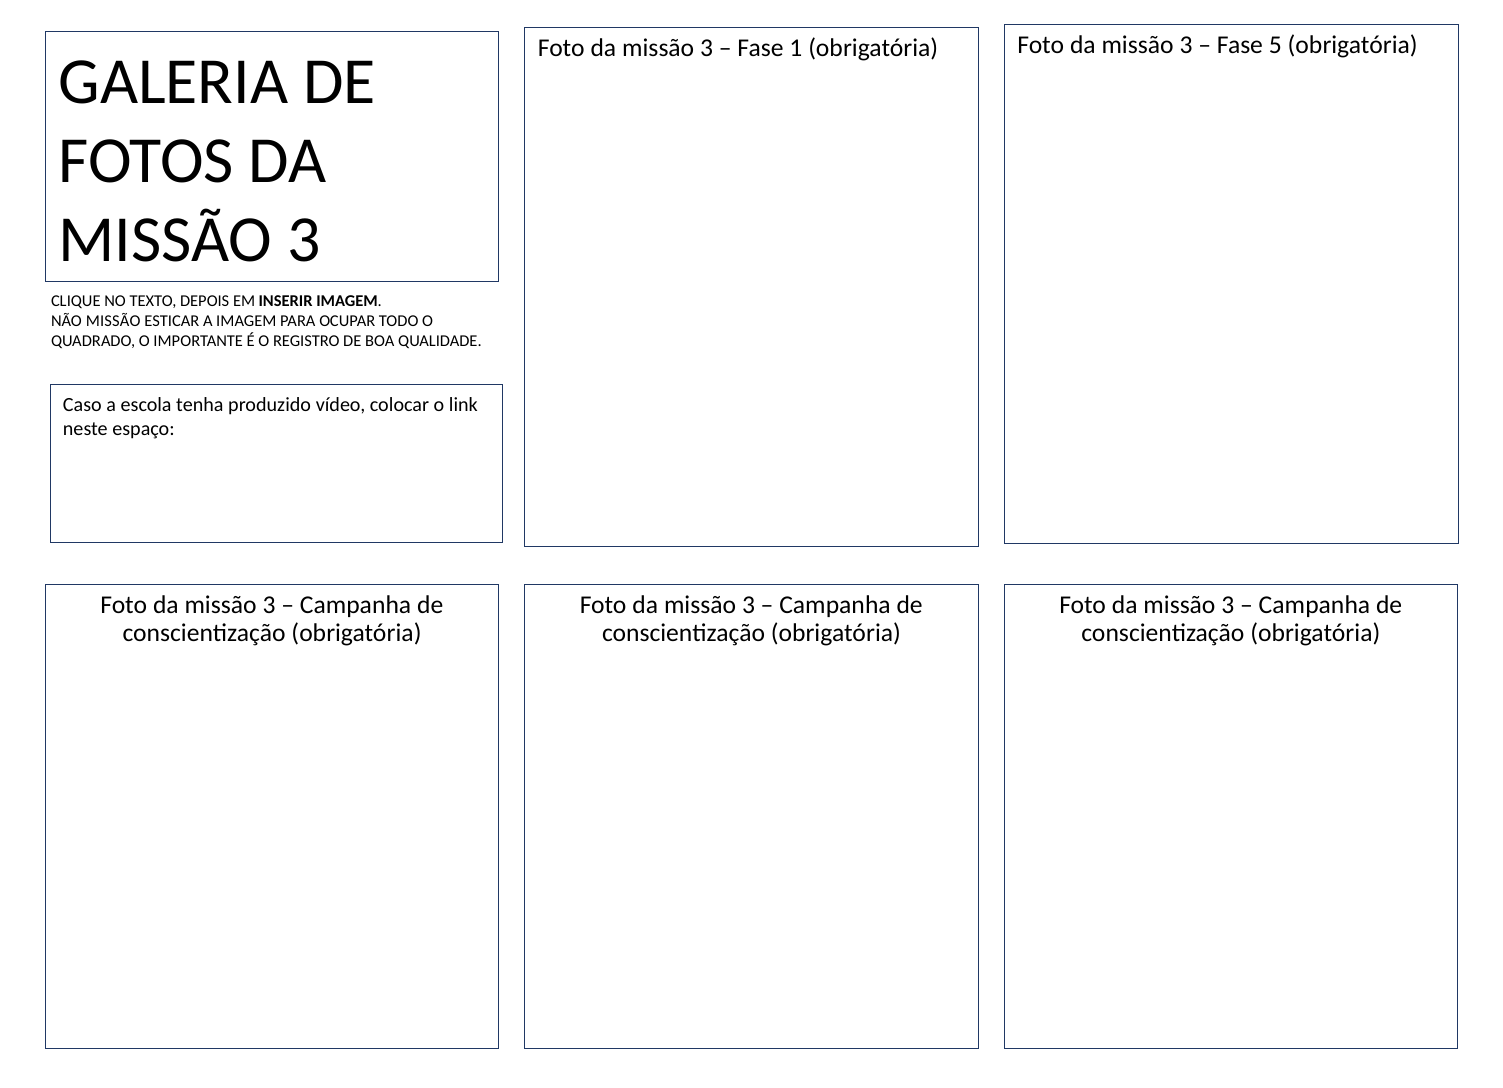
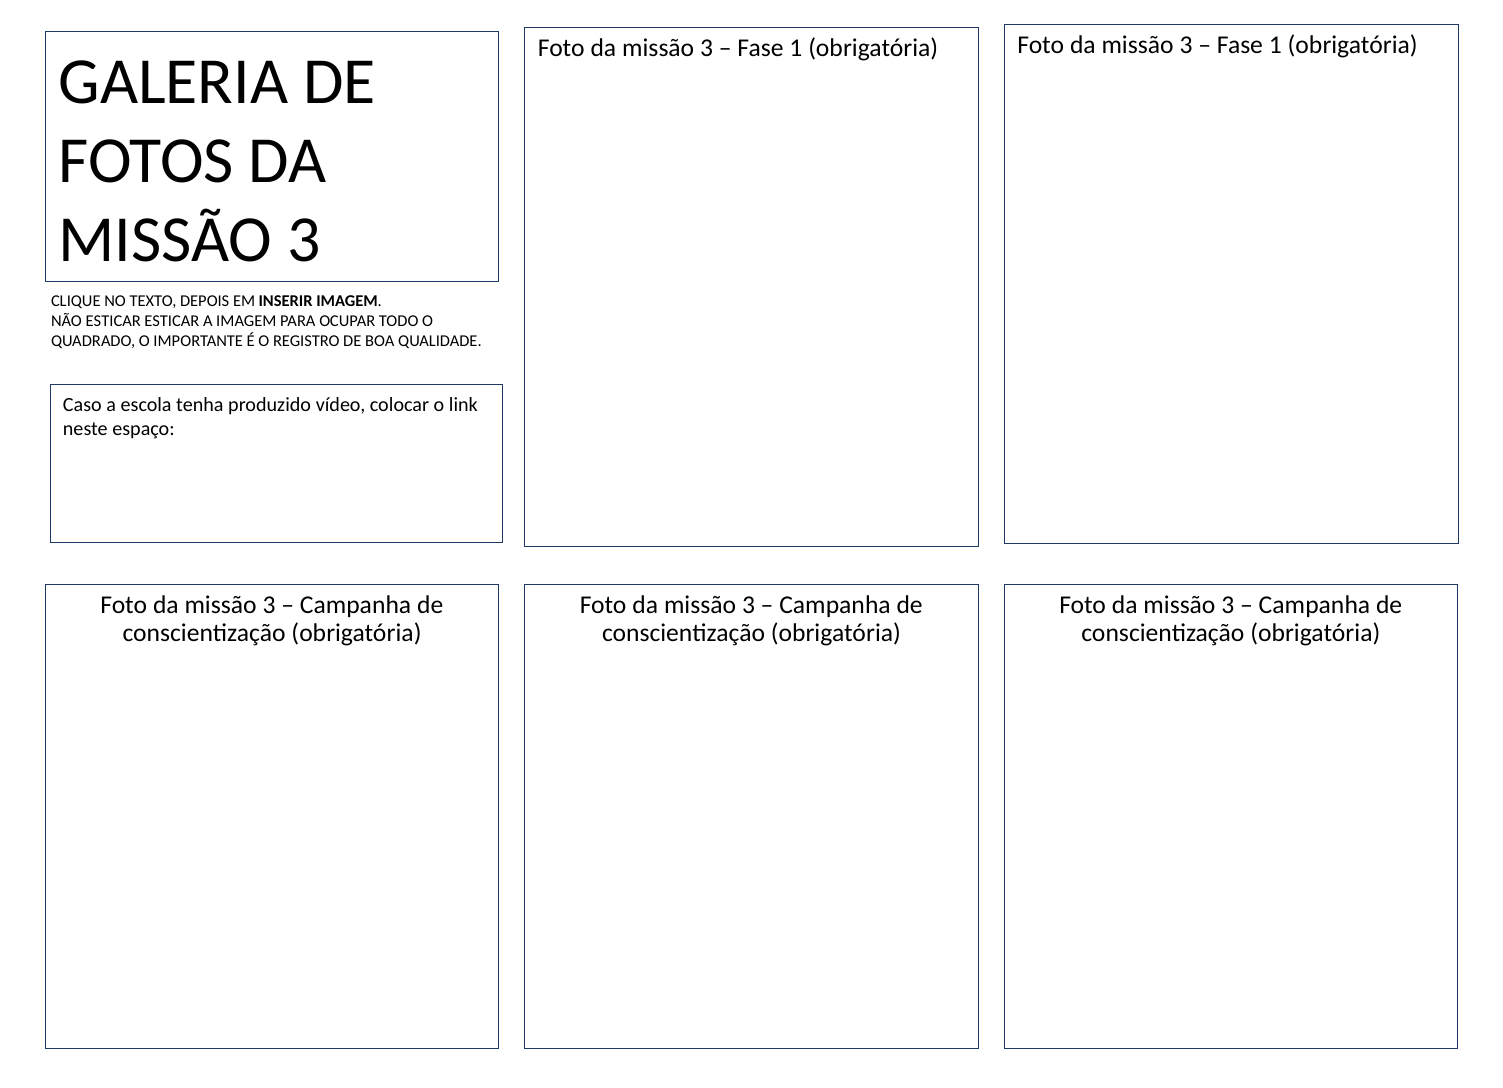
5: 5 -> 1 (1275, 45)
NÃO MISSÃO: MISSÃO -> ESTICAR (113, 321)
